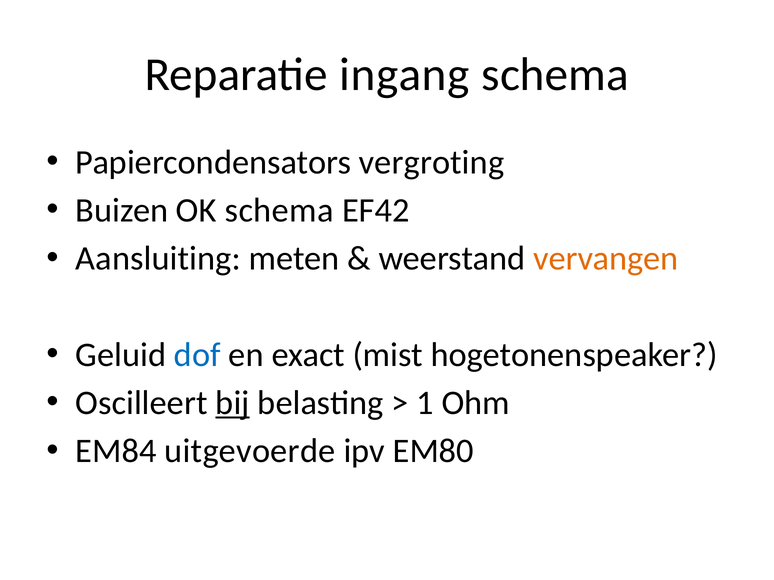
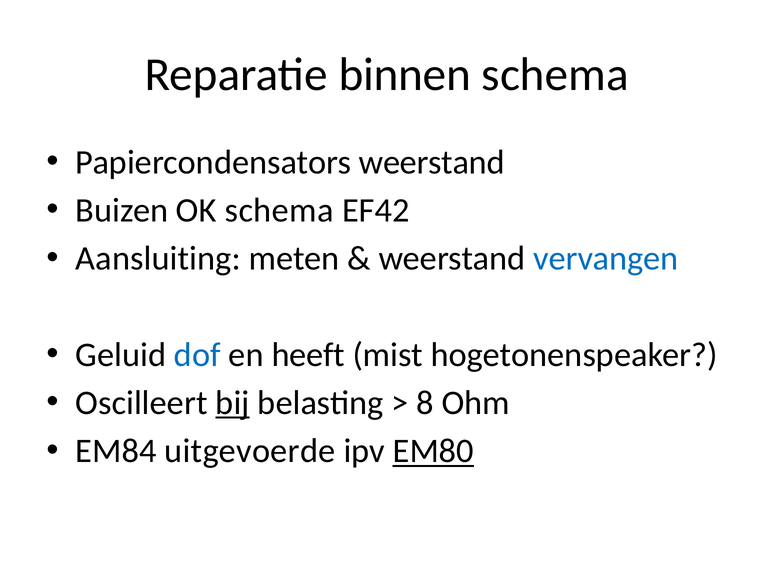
ingang: ingang -> binnen (405, 75)
Papiercondensators vergroting: vergroting -> weerstand (432, 162)
vervangen colour: orange -> blue (606, 259)
exact: exact -> heeft (308, 355)
1: 1 -> 8 (425, 403)
EM80 underline: none -> present (433, 451)
